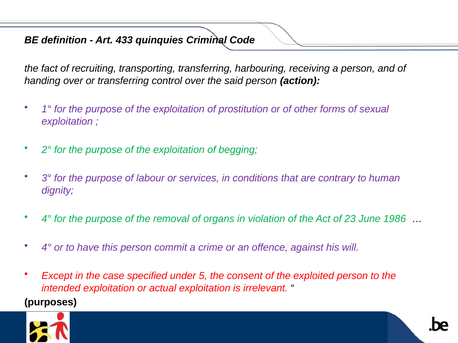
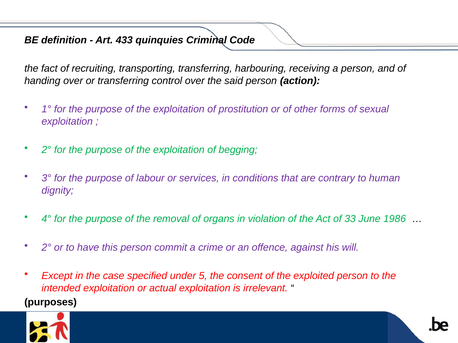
23: 23 -> 33 (350, 219)
4°: 4° -> 2° (46, 248)
